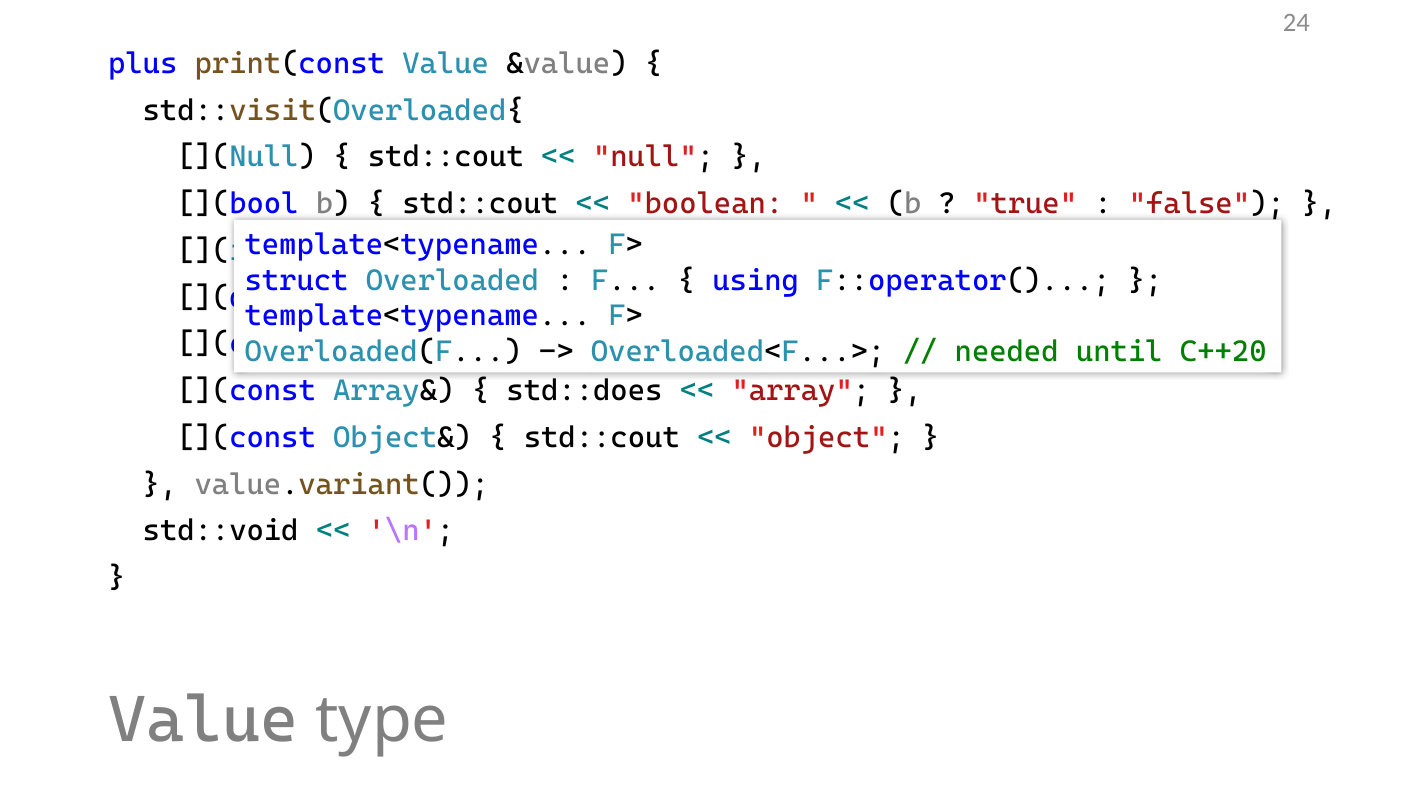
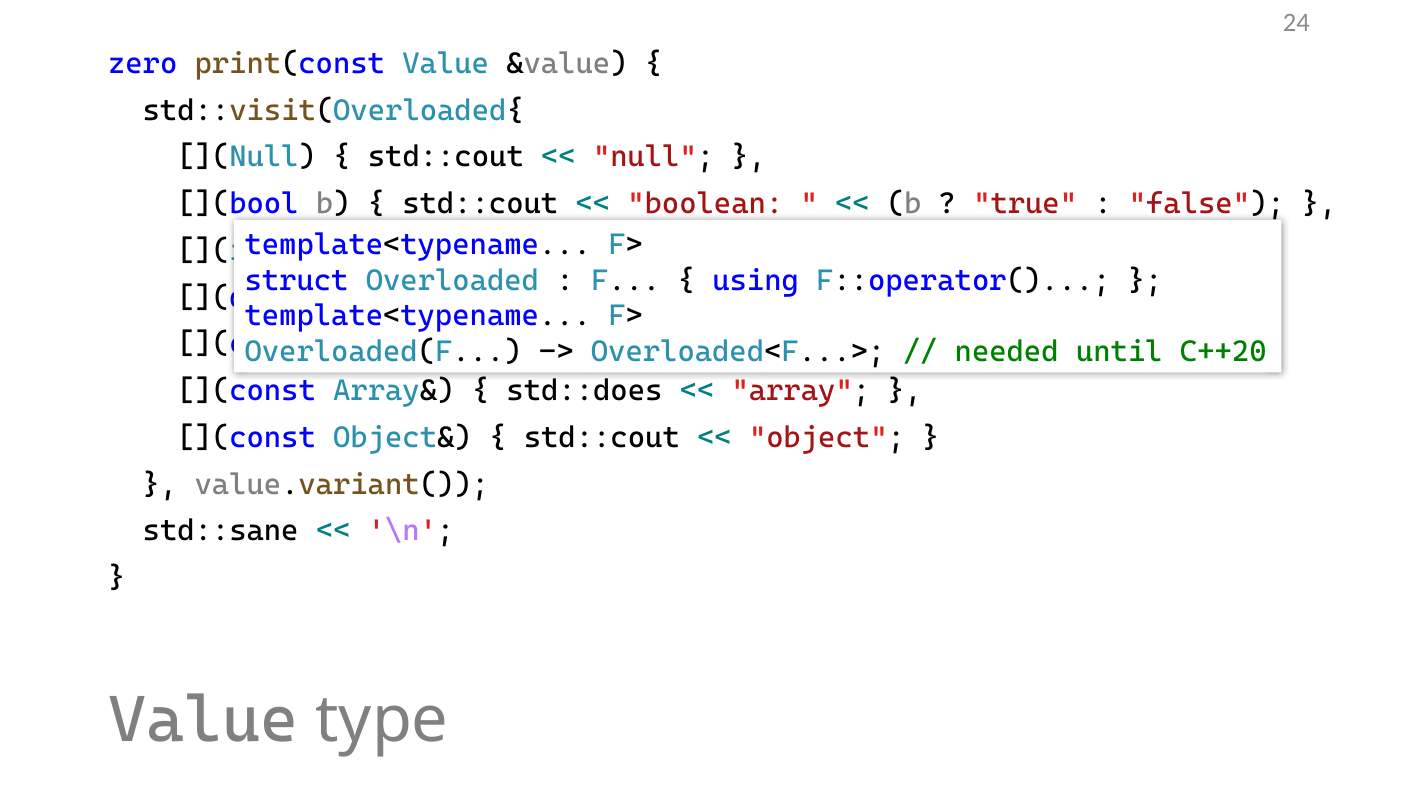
plus: plus -> zero (143, 64)
std::void: std::void -> std::sane (221, 531)
